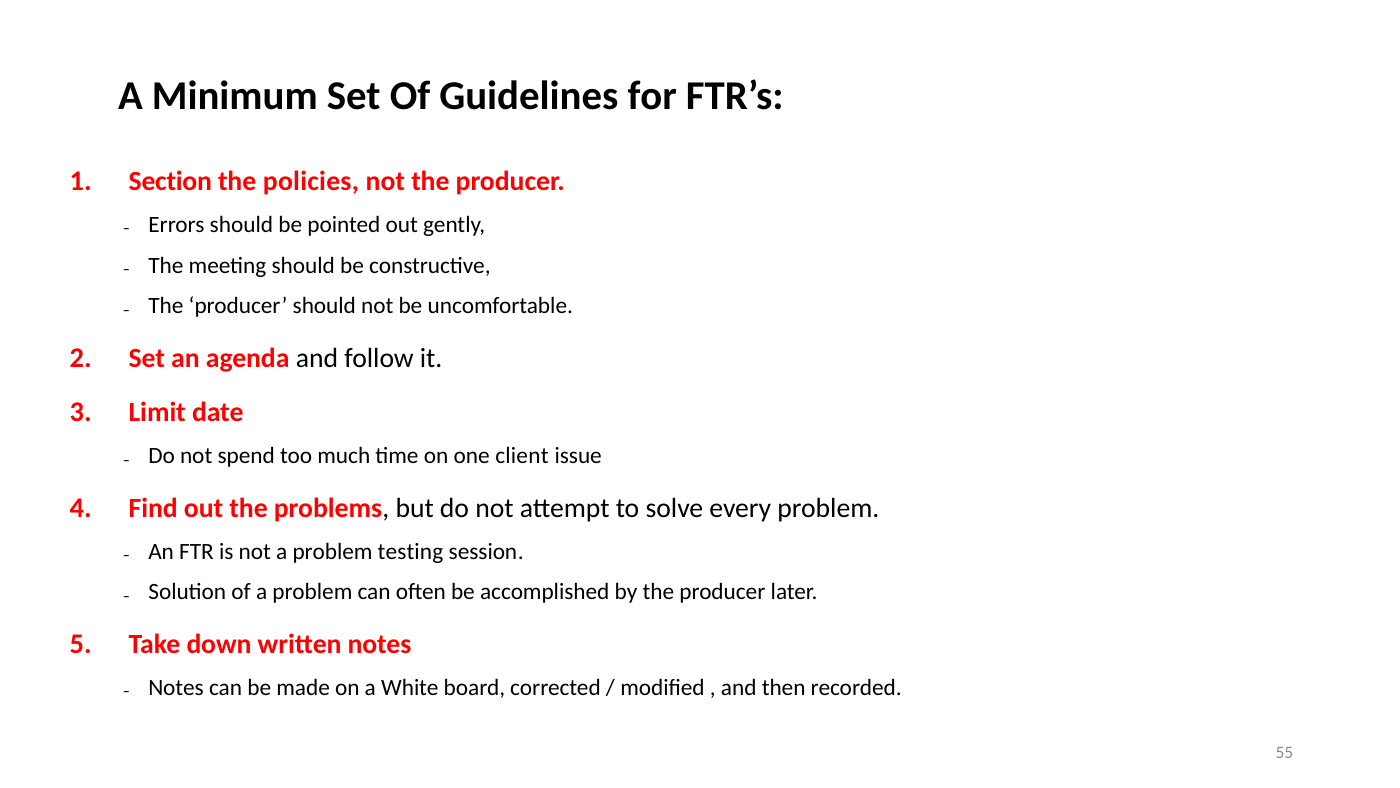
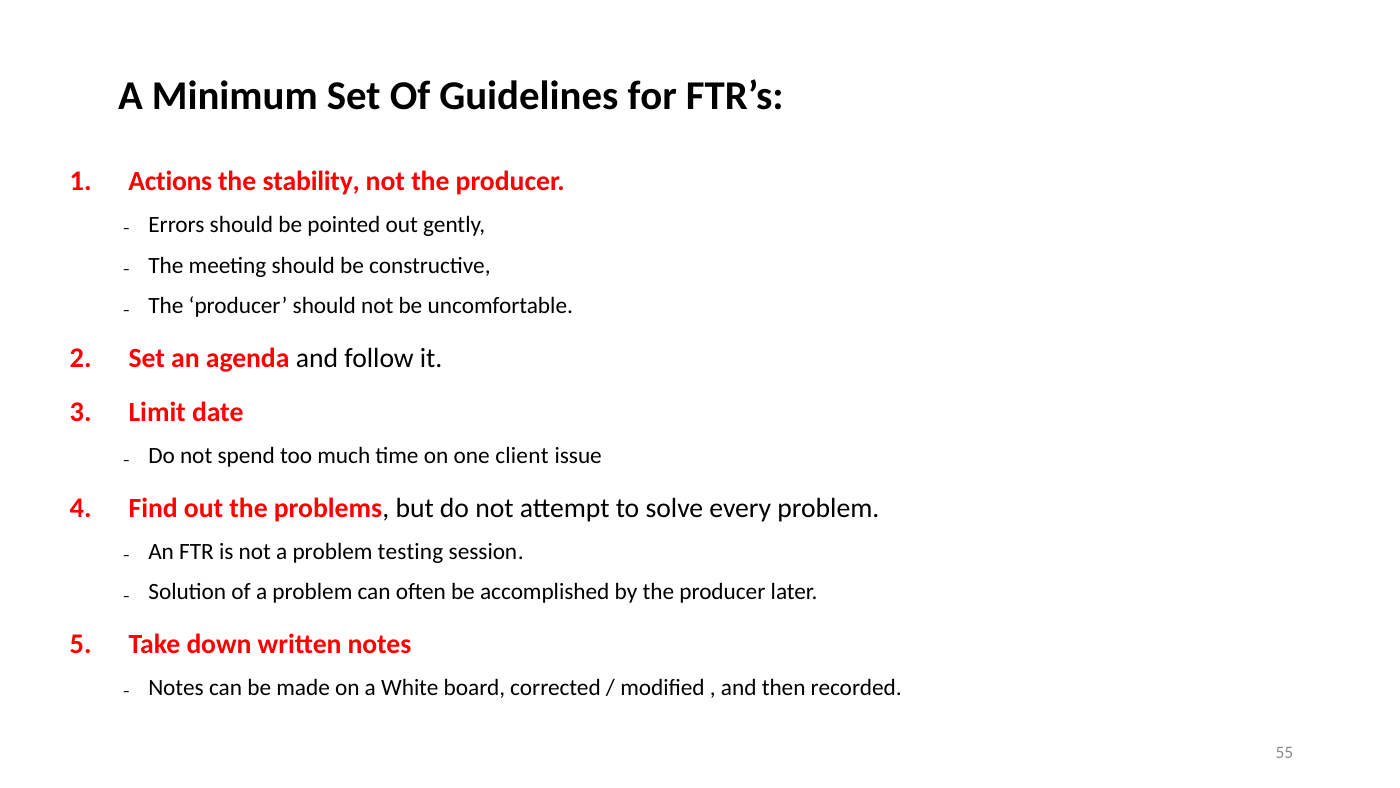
Section: Section -> Actions (170, 181)
policies: policies -> stability (311, 181)
